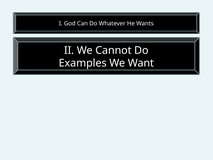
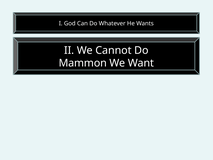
Examples: Examples -> Mammon (83, 63)
